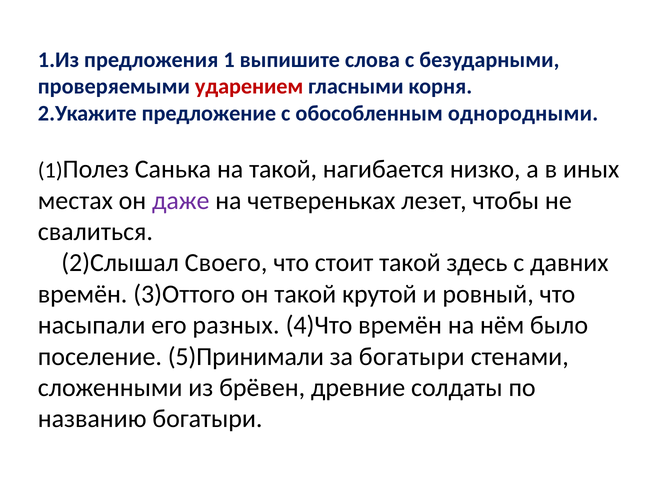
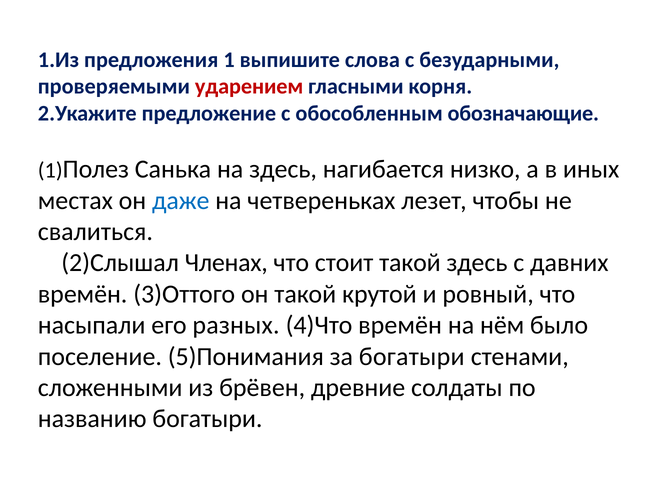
однородными: однородными -> обозначающие (523, 113)
на такой: такой -> здесь (283, 169)
даже colour: purple -> blue (181, 200)
Своего: Своего -> Членах (226, 263)
5)Принимали: 5)Принимали -> 5)Понимания (246, 356)
